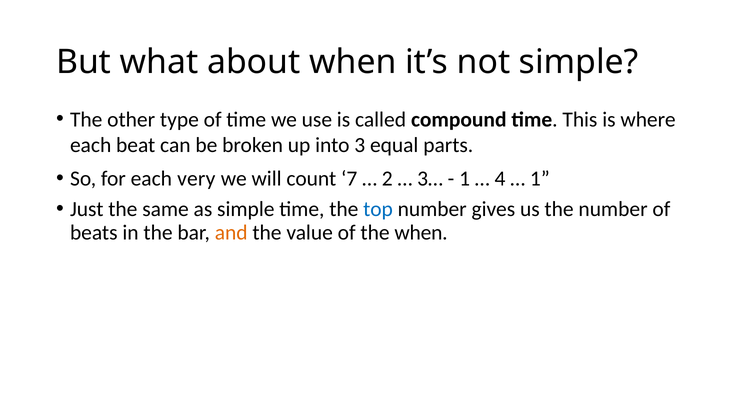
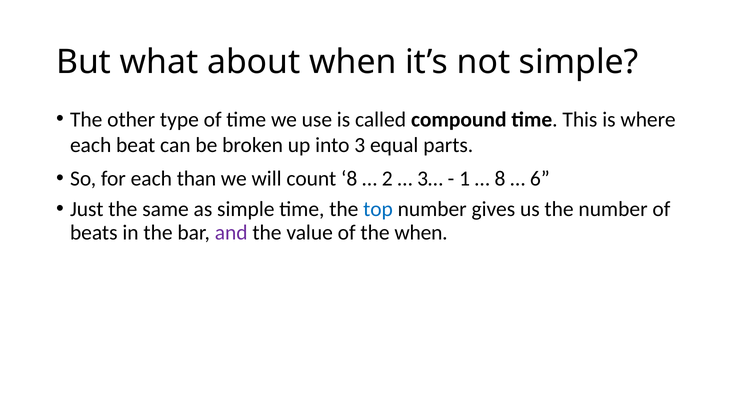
very: very -> than (197, 178)
count 7: 7 -> 8 (349, 178)
4: 4 -> 8 (500, 178)
1: 1 -> 6 (540, 178)
and colour: orange -> purple (231, 232)
